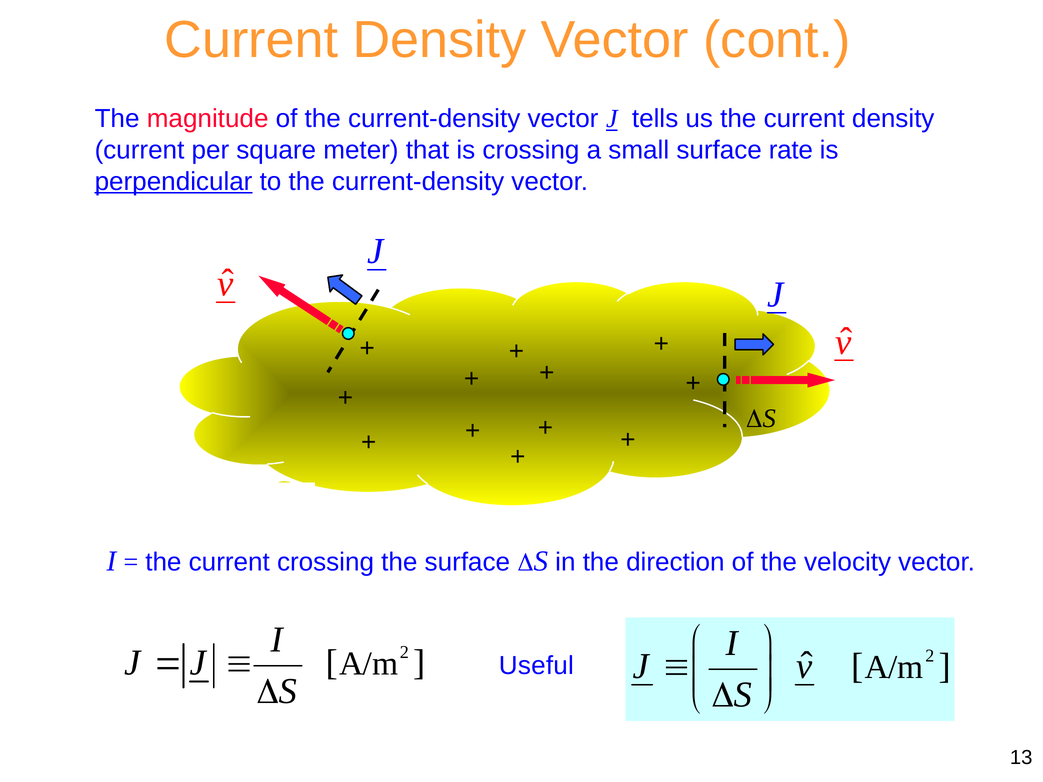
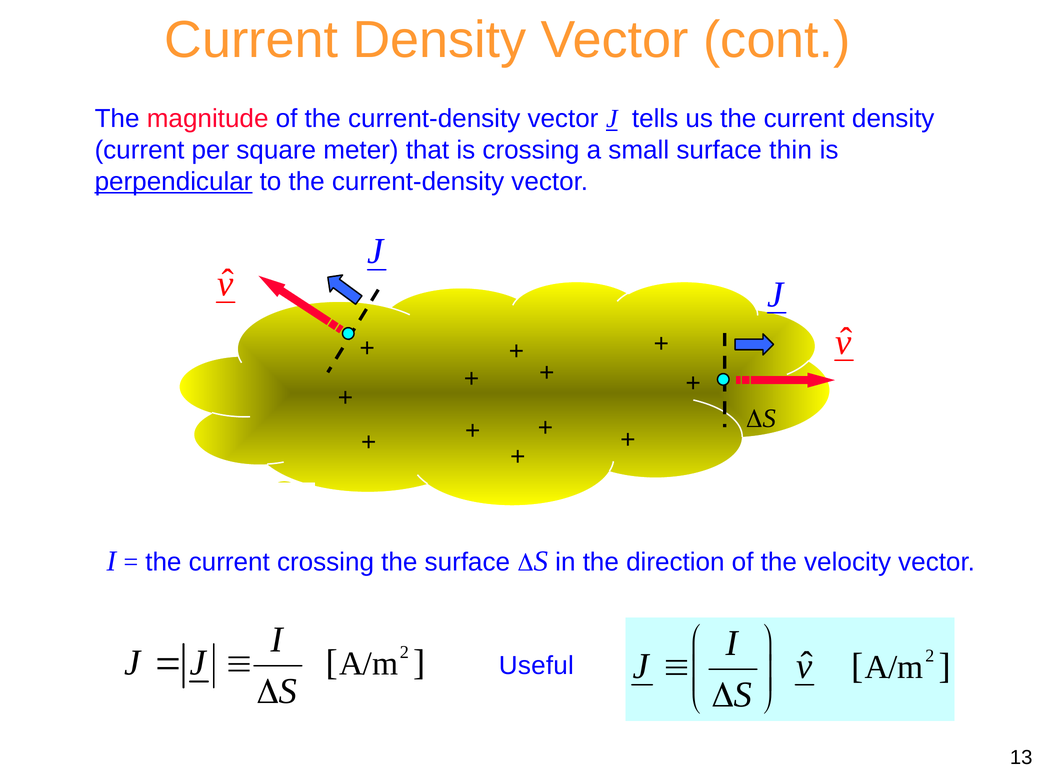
rate: rate -> thin (791, 150)
